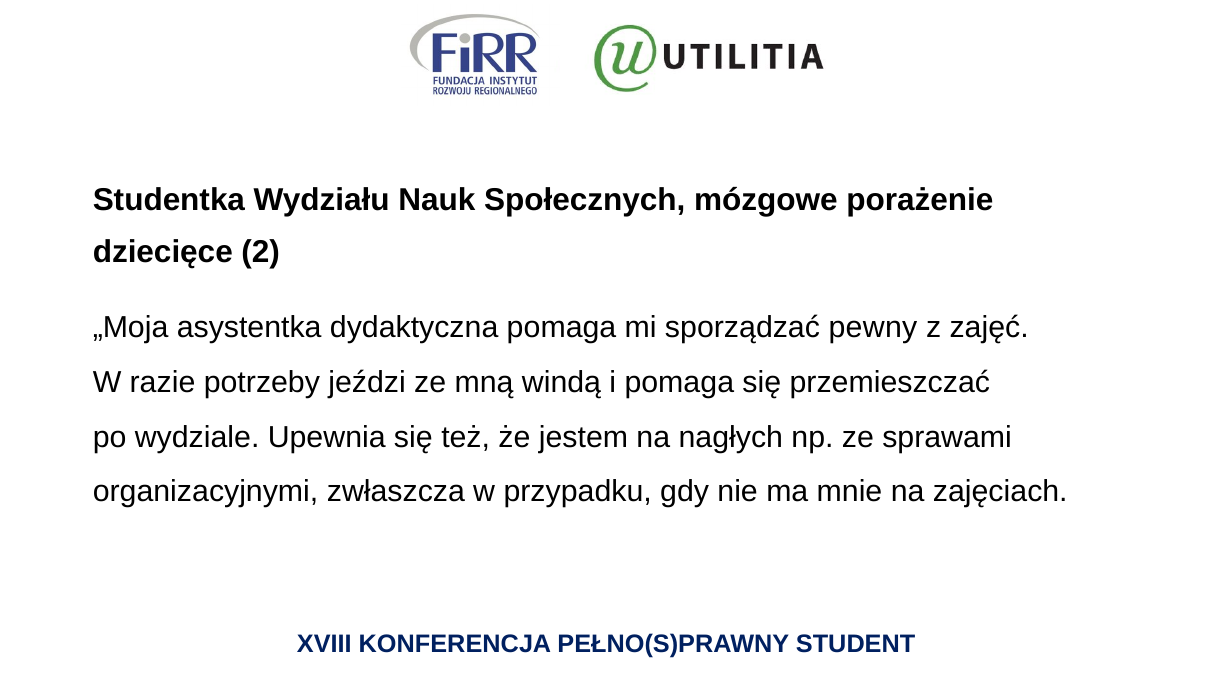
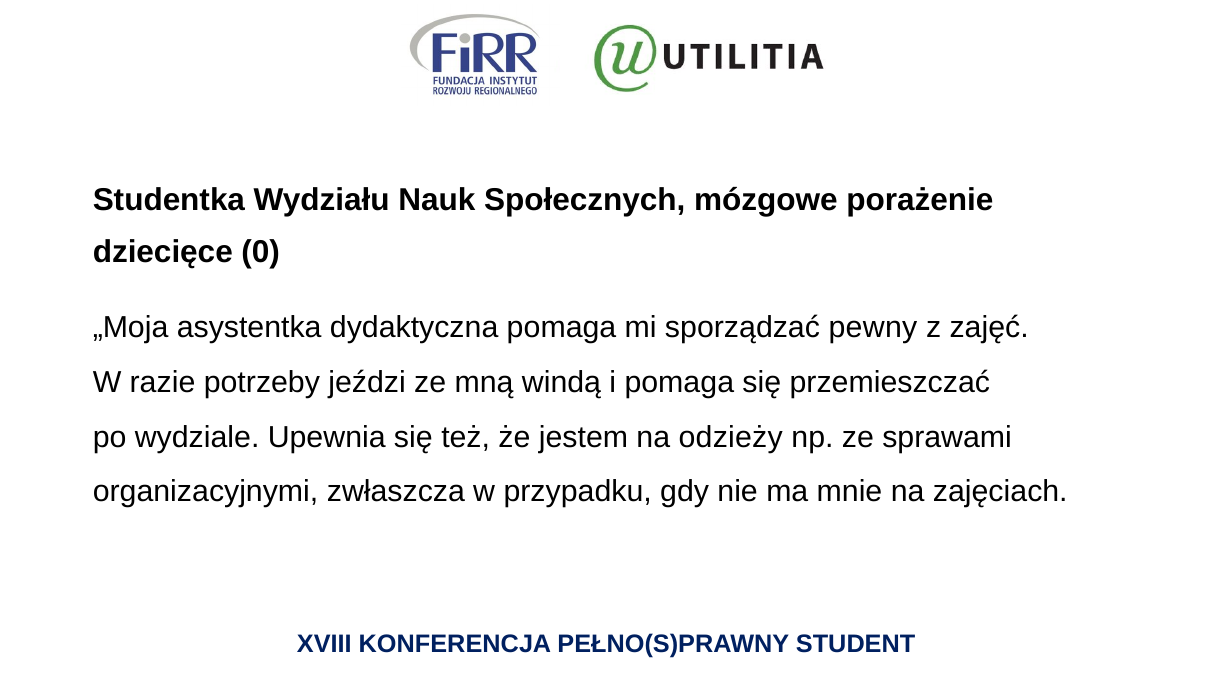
2: 2 -> 0 (261, 252)
nagłych: nagłych -> odzieży (731, 437)
